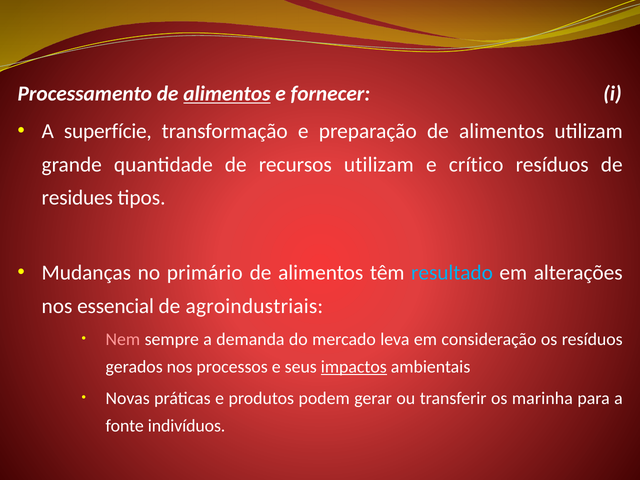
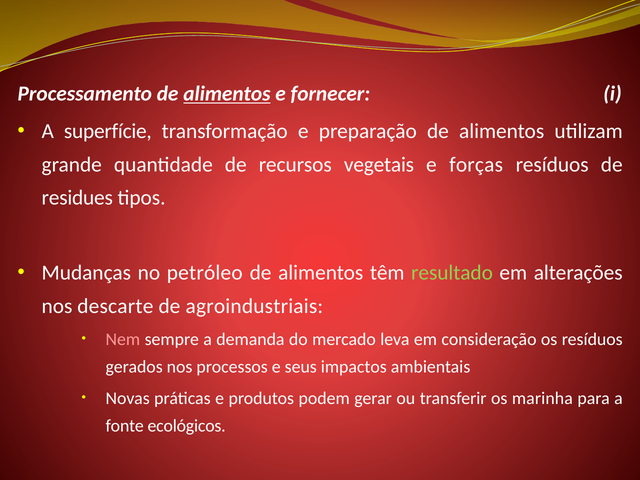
recursos utilizam: utilizam -> vegetais (379, 165)
crítico: crítico -> forças (476, 165)
primário: primário -> petróleo (205, 273)
resultado colour: light blue -> light green (452, 273)
essencial: essencial -> descarte (115, 306)
impactos underline: present -> none (354, 367)
indivíduos: indivíduos -> ecológicos (187, 426)
